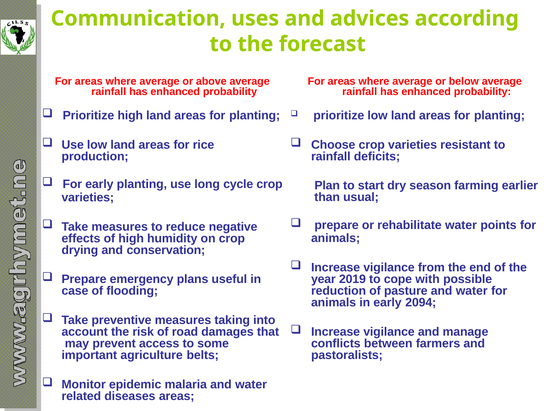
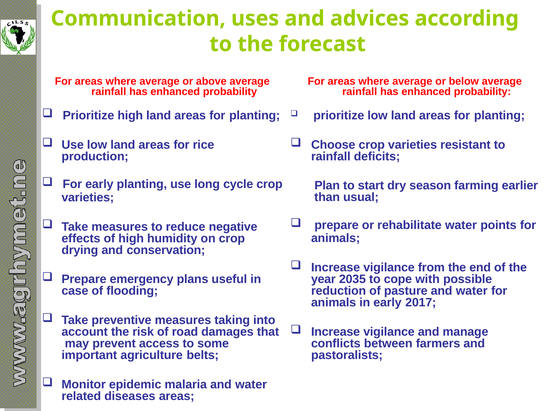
2019: 2019 -> 2035 (352, 279)
2094: 2094 -> 2017 (421, 303)
